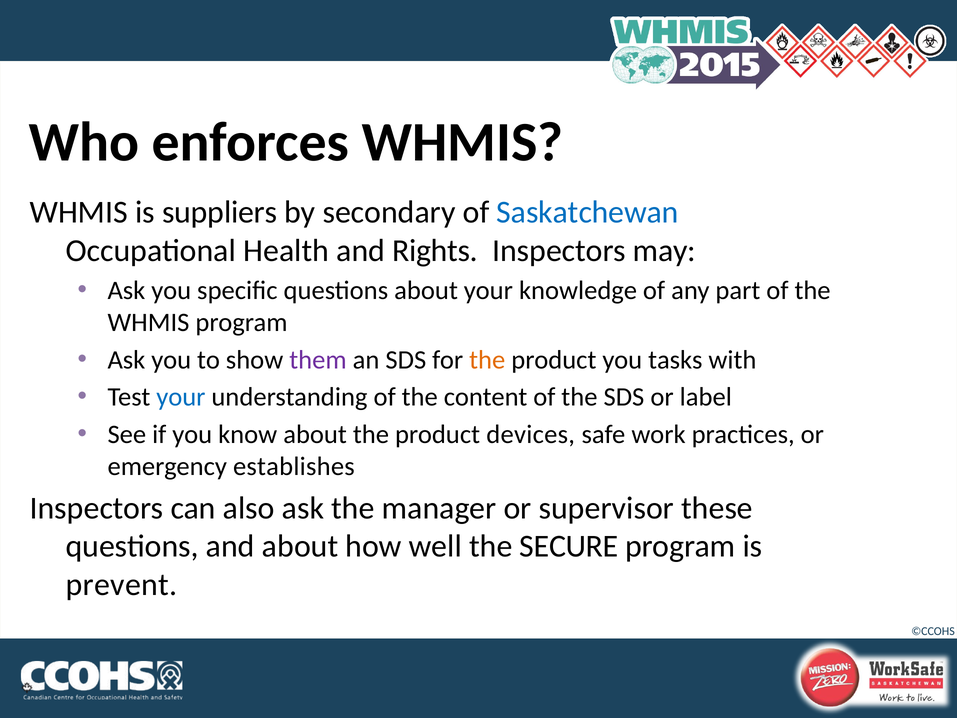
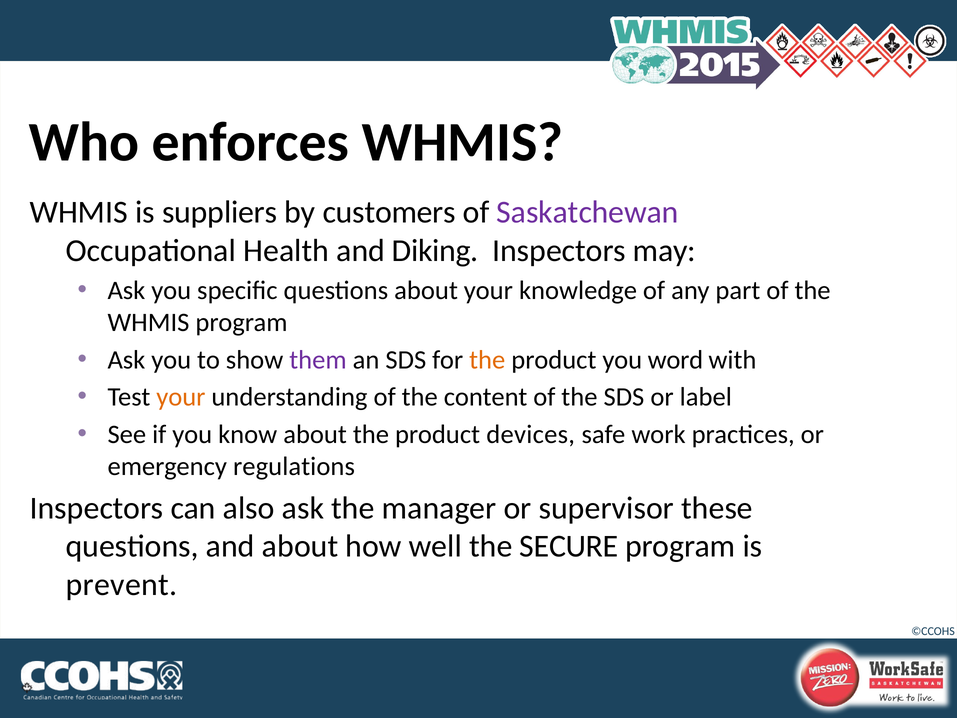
secondary: secondary -> customers (389, 212)
Saskatchewan colour: blue -> purple (588, 212)
Rights: Rights -> Diking (435, 251)
tasks: tasks -> word (675, 360)
your colour: blue -> orange (181, 397)
establishes: establishes -> regulations (294, 466)
